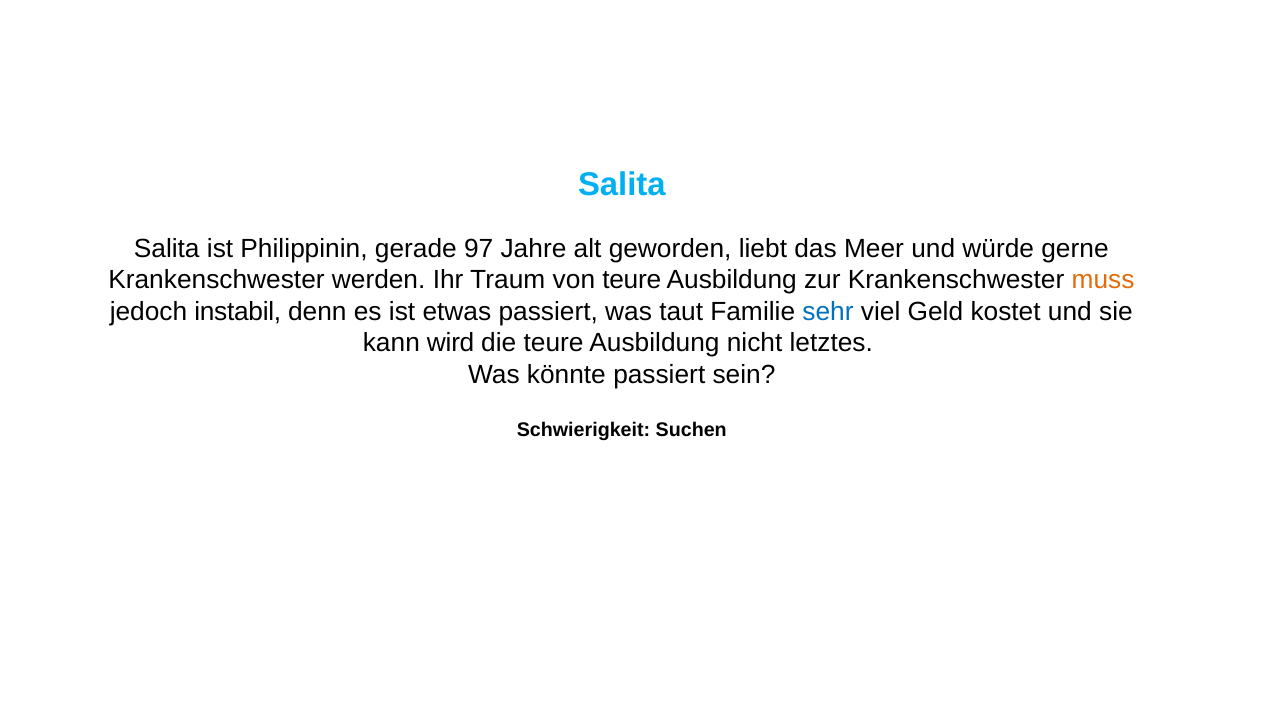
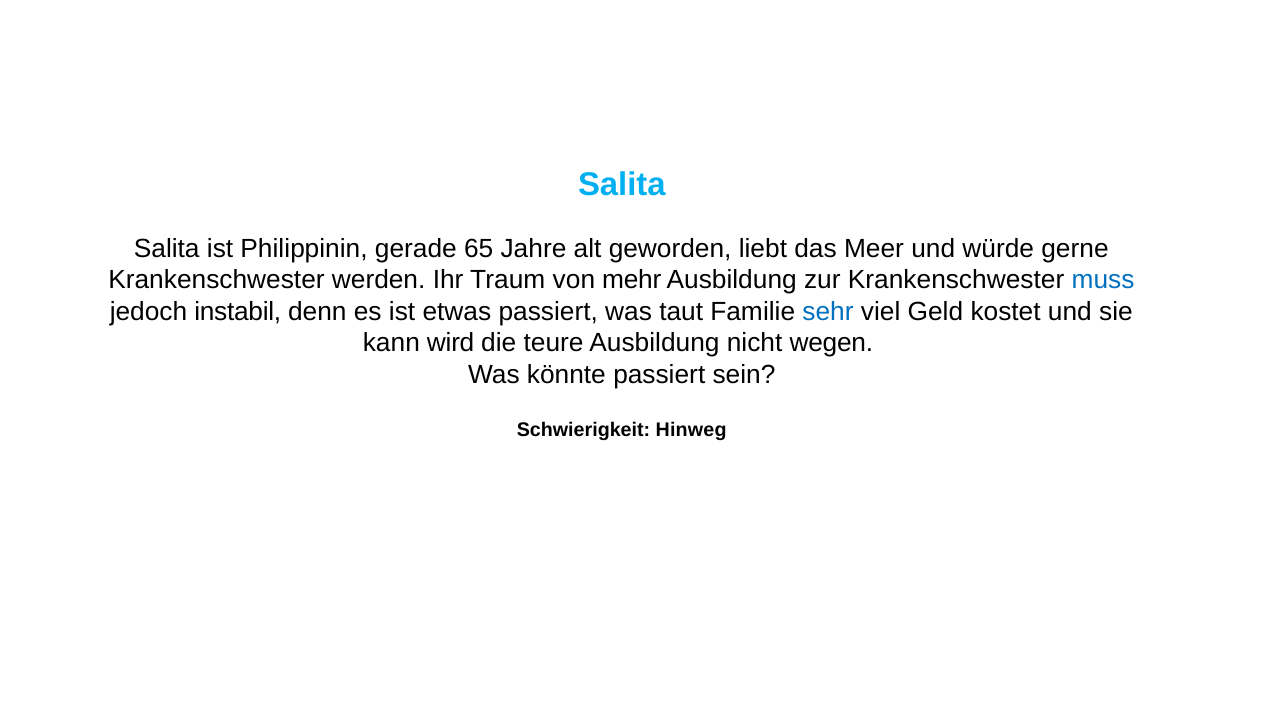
97: 97 -> 65 (479, 249)
von teure: teure -> mehr (632, 280)
muss colour: orange -> blue (1103, 280)
letztes: letztes -> wegen (831, 343)
Suchen: Suchen -> Hinweg (691, 430)
